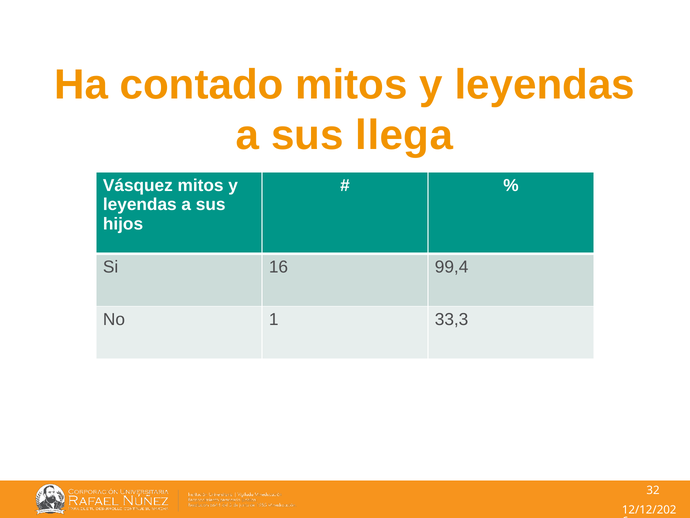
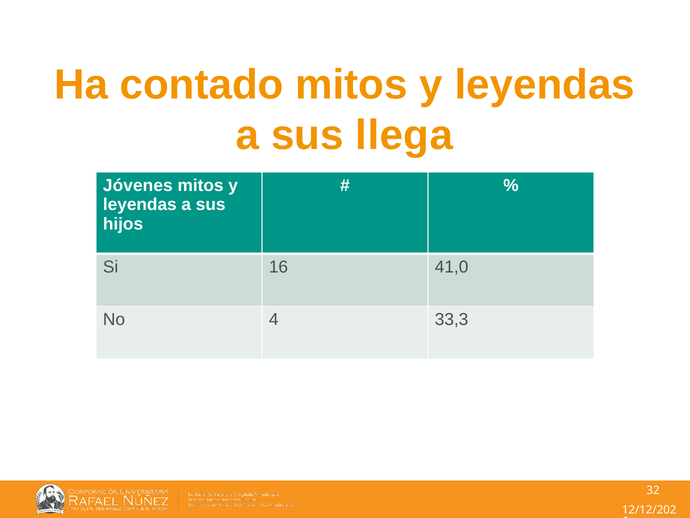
Vásquez: Vásquez -> Jóvenes (138, 185)
99,4: 99,4 -> 41,0 (452, 267)
1: 1 -> 4 (274, 319)
